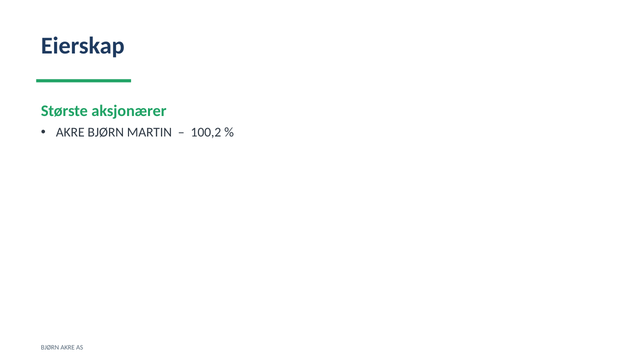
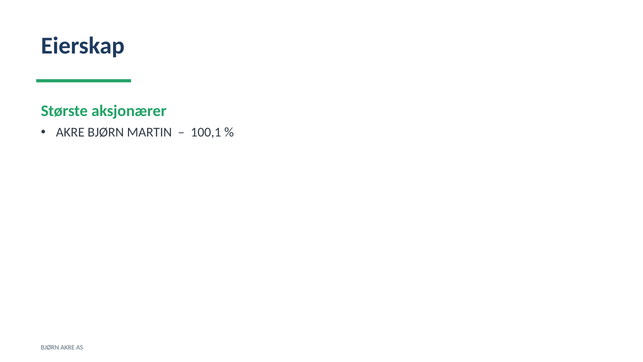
100,2: 100,2 -> 100,1 (206, 132)
